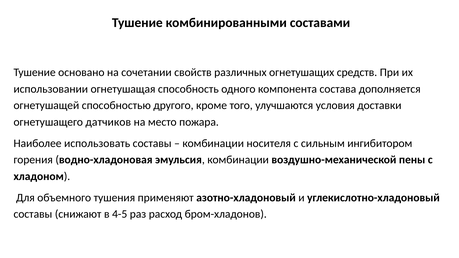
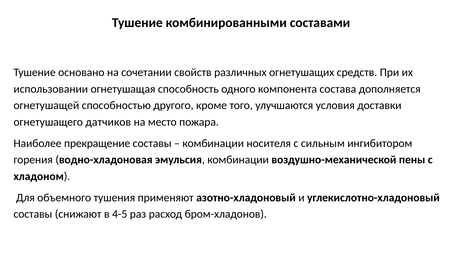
использовать: использовать -> прекращение (97, 143)
